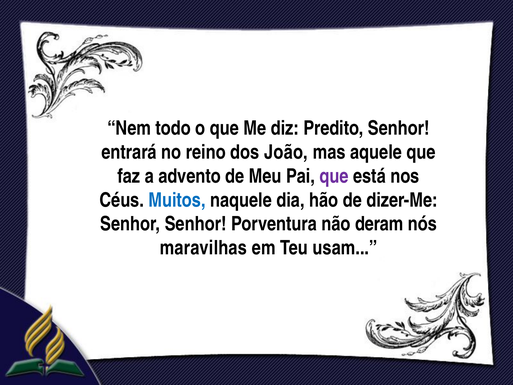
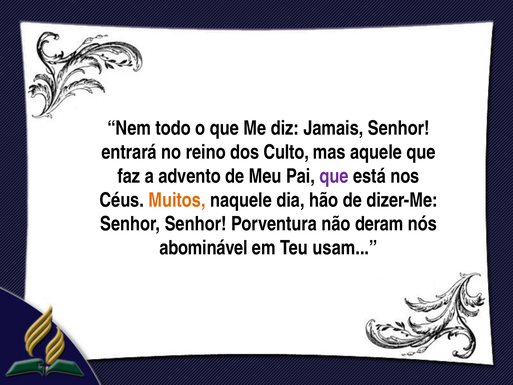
Predito: Predito -> Jamais (333, 128)
João: João -> Culto (286, 152)
Muitos colour: blue -> orange (177, 200)
maravilhas: maravilhas -> abominável (204, 248)
